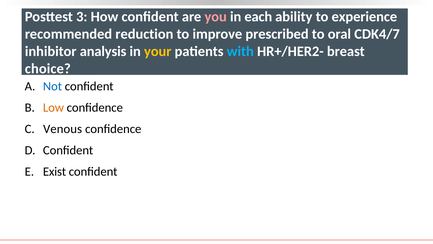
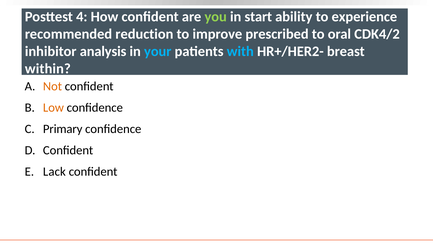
3: 3 -> 4 (82, 17)
you colour: pink -> light green (216, 17)
each: each -> start (258, 17)
CDK4/7: CDK4/7 -> CDK4/2 (377, 34)
your colour: yellow -> light blue (158, 51)
choice: choice -> within (48, 69)
Not colour: blue -> orange (53, 86)
Venous: Venous -> Primary (63, 129)
Exist: Exist -> Lack (54, 171)
